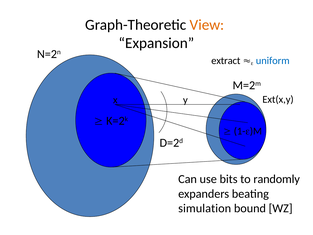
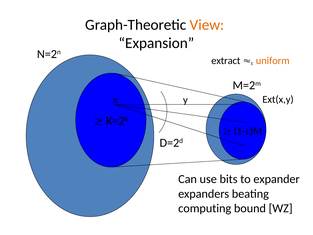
uniform colour: blue -> orange (273, 61)
randomly: randomly -> expander (277, 179)
simulation: simulation -> computing (205, 208)
